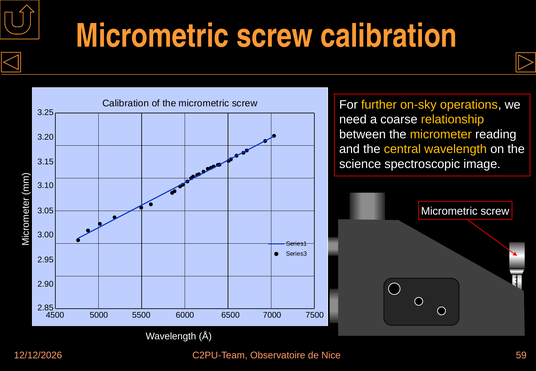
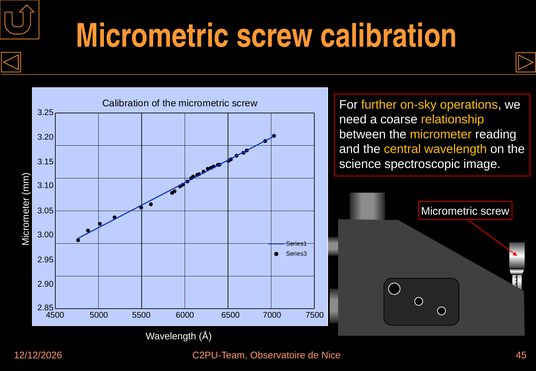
59: 59 -> 45 (521, 355)
